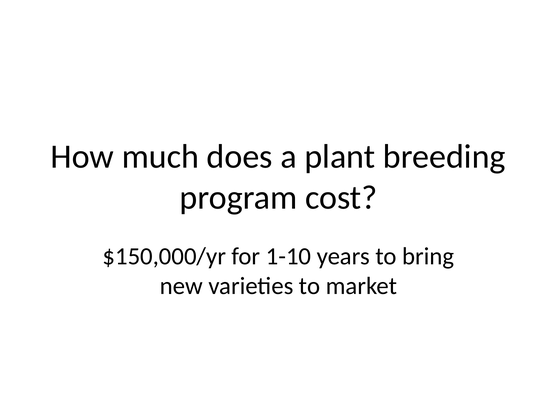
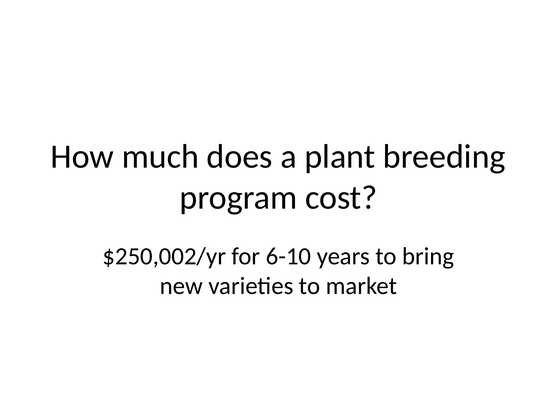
$150,000/yr: $150,000/yr -> $250,002/yr (164, 256)
1-10: 1-10 -> 6-10 (289, 256)
